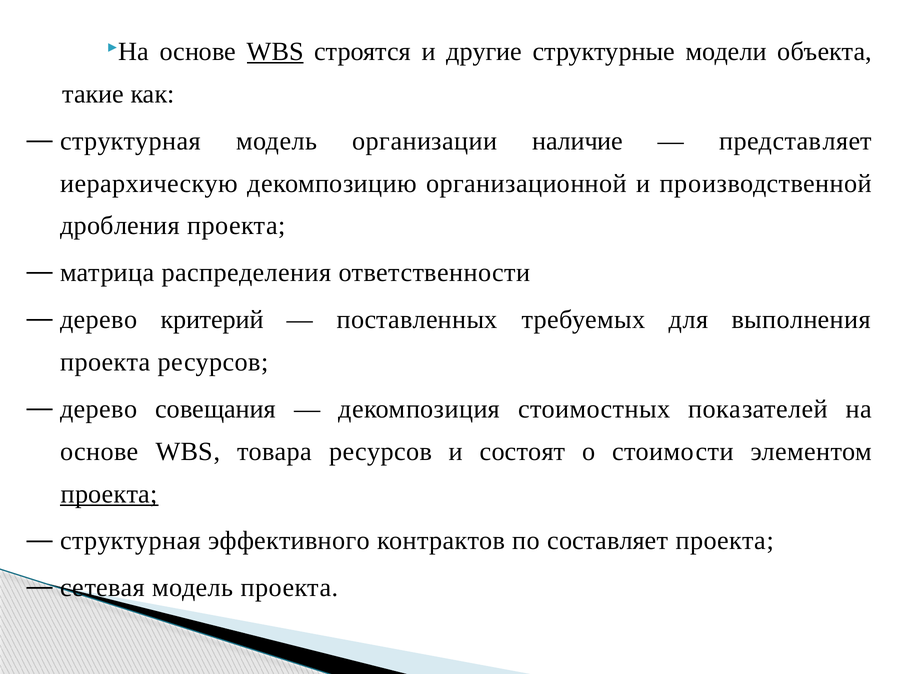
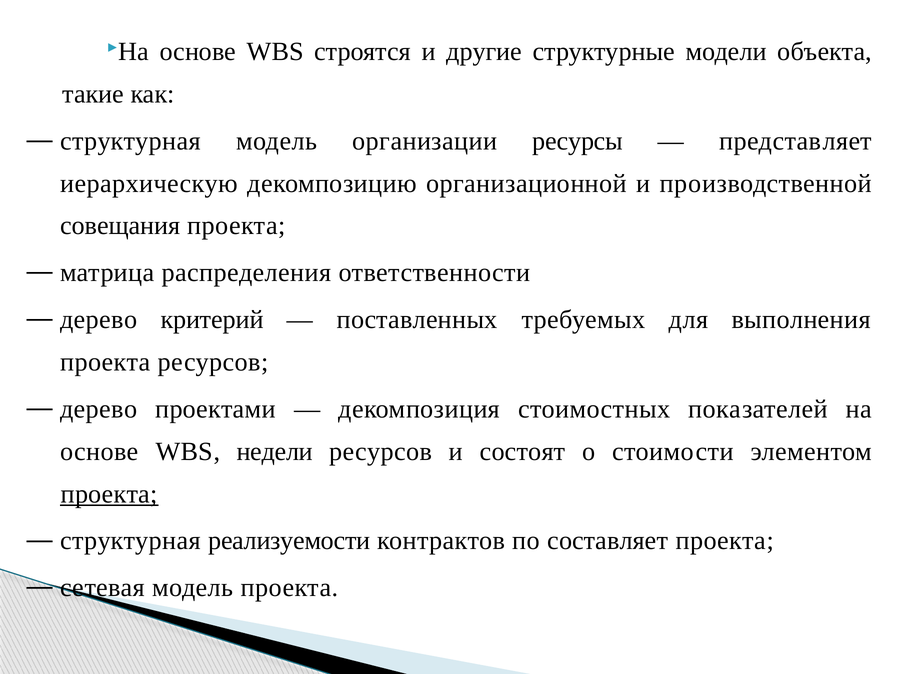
WBS underline: present -> none (275, 52)
наличие: наличие -> ресурсы (578, 141)
дробления: дробления -> совещания (120, 226)
совещания: совещания -> проектами (215, 409)
товара: товара -> недели (275, 452)
эффективного: эффективного -> реализуемости (289, 541)
